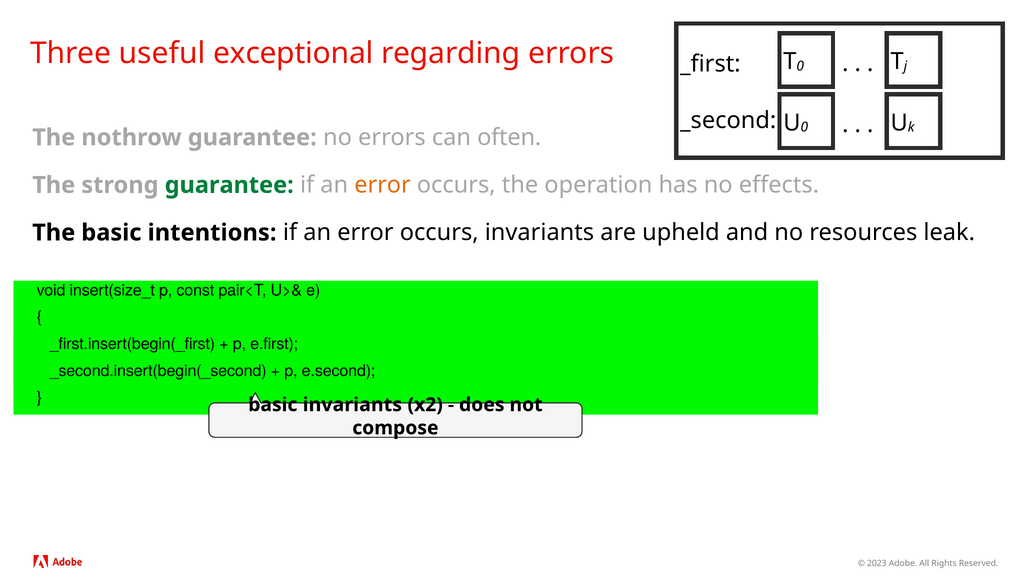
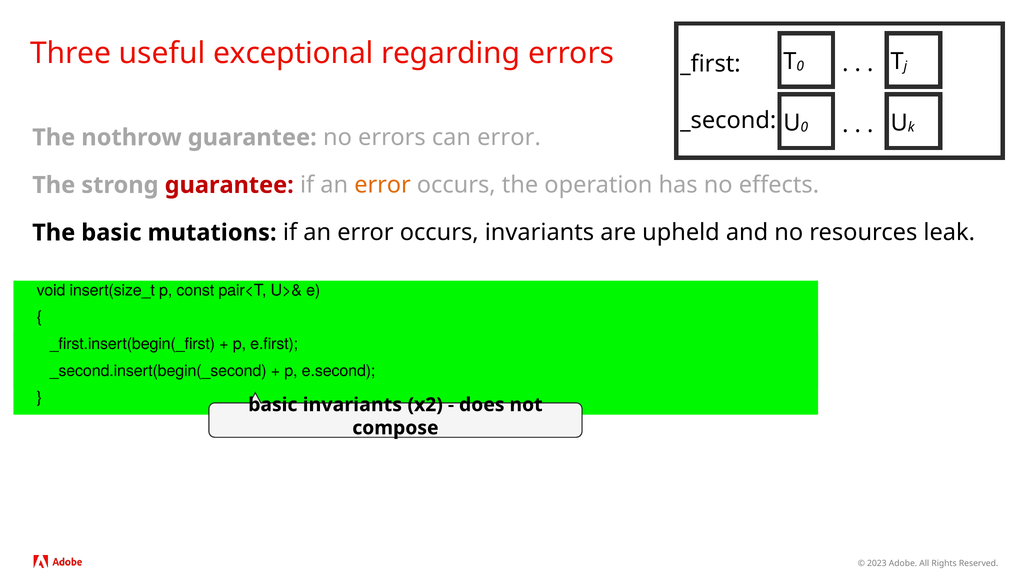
can often: often -> error (509, 138)
guarantee colour: green -> red (229, 185)
intentions: intentions -> mutations (212, 233)
